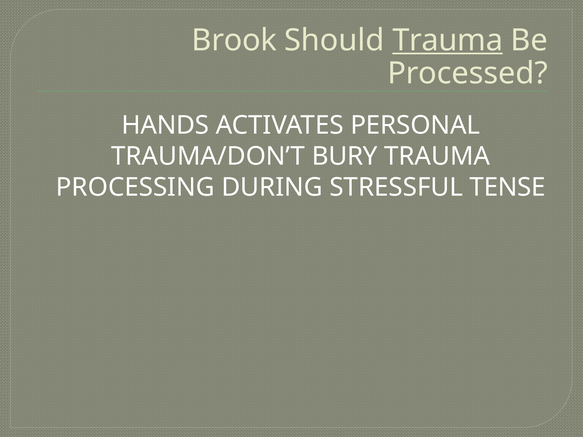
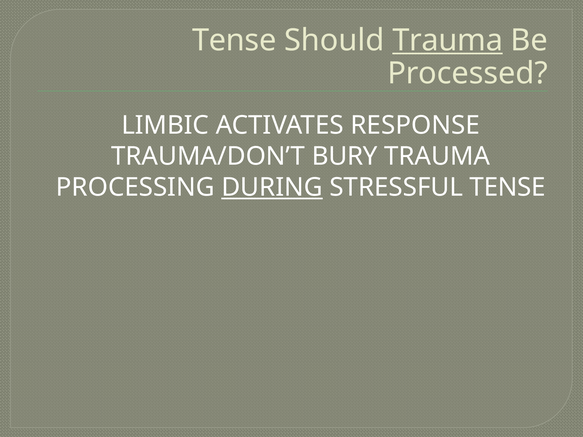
Brook: Brook -> Tense (234, 40)
HANDS: HANDS -> LIMBIC (165, 125)
PERSONAL: PERSONAL -> RESPONSE (415, 125)
DURING underline: none -> present (272, 187)
